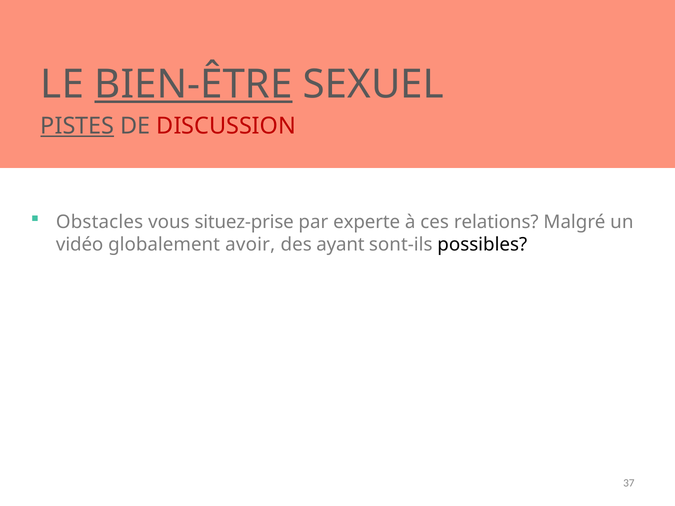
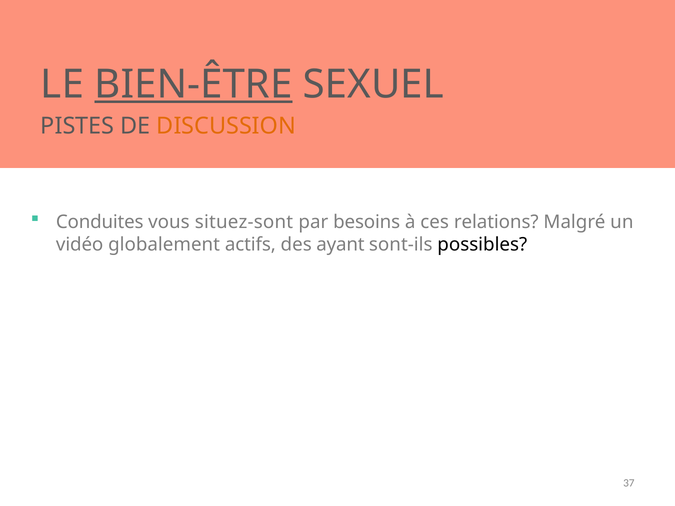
PISTES underline: present -> none (77, 126)
DISCUSSION colour: red -> orange (226, 126)
Obstacles: Obstacles -> Conduites (100, 222)
situez-prise: situez-prise -> situez-sont (244, 222)
experte: experte -> besoins (367, 222)
avoir: avoir -> actifs (250, 245)
